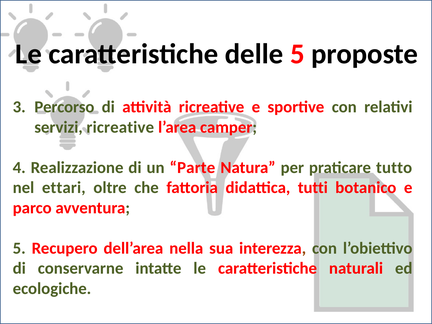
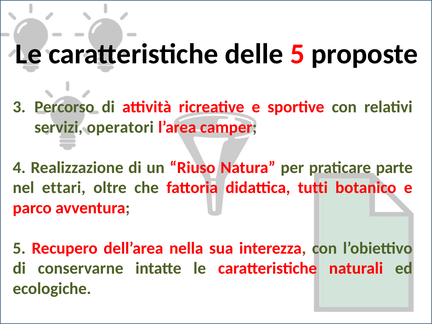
servizi ricreative: ricreative -> operatori (120, 127)
Parte: Parte -> Riuso (193, 168)
tutto: tutto -> parte (394, 168)
